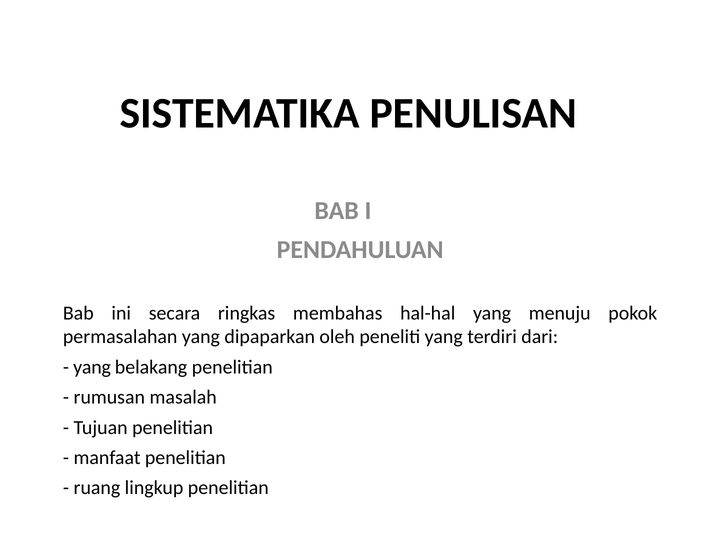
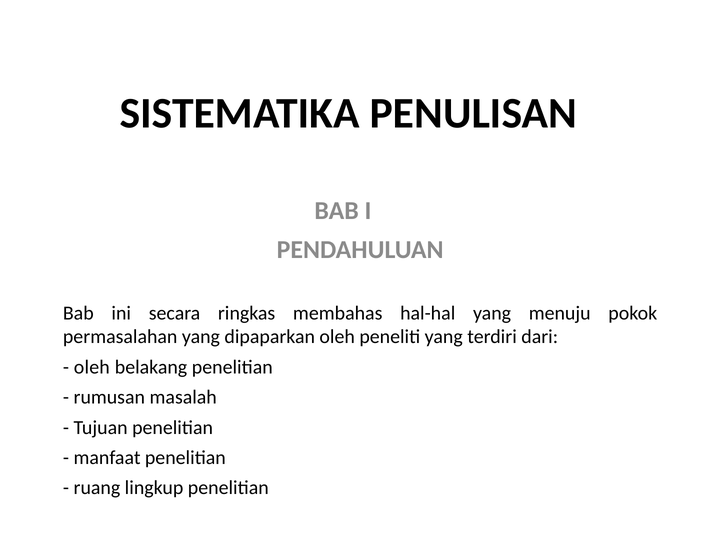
yang: yang -> oleh (92, 367)
